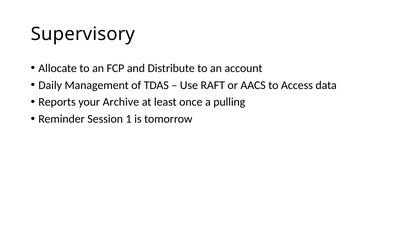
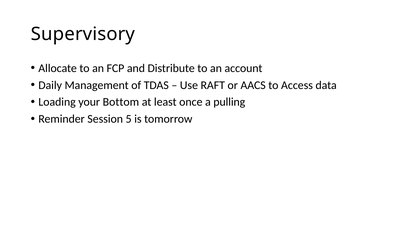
Reports: Reports -> Loading (57, 102)
Archive: Archive -> Bottom (121, 102)
1: 1 -> 5 (129, 119)
